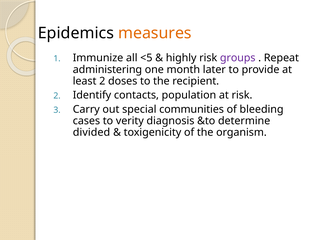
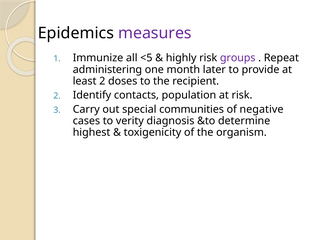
measures colour: orange -> purple (155, 33)
bleeding: bleeding -> negative (262, 109)
divided: divided -> highest (92, 132)
